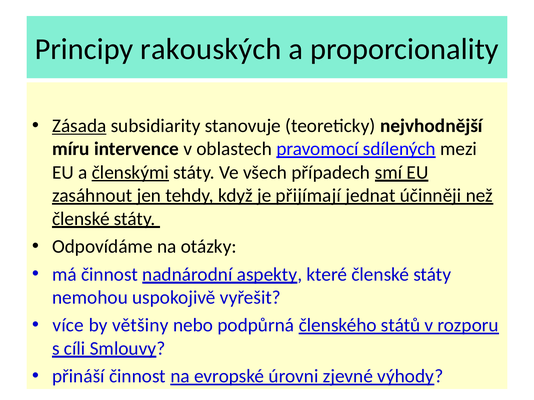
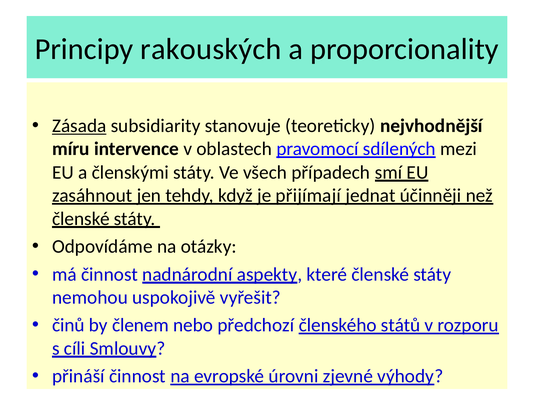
členskými underline: present -> none (130, 173)
více: více -> činů (68, 326)
většiny: většiny -> členem (140, 326)
podpůrná: podpůrná -> předchozí (256, 326)
